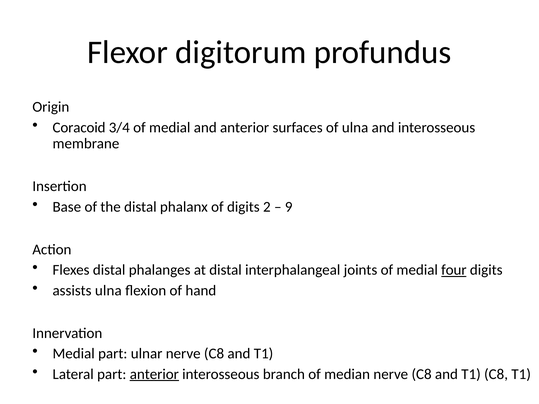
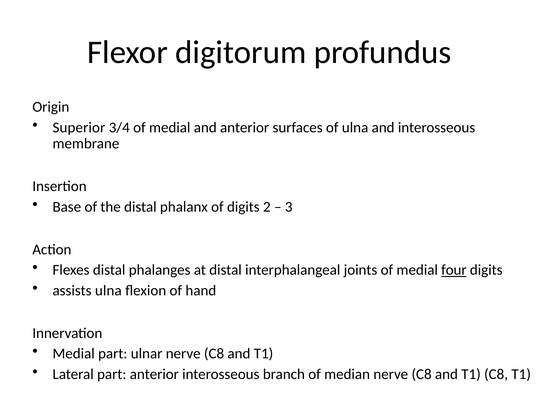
Coracoid: Coracoid -> Superior (79, 128)
9: 9 -> 3 (289, 207)
anterior underline: present -> none (154, 374)
